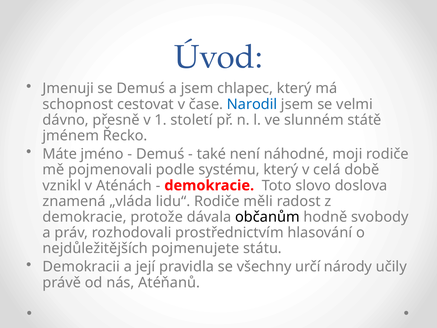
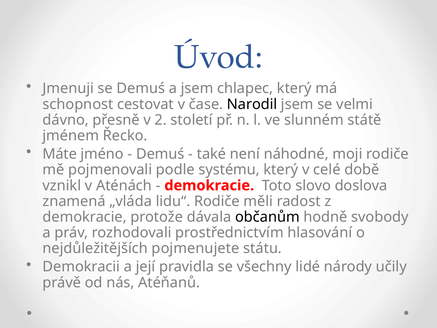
Narodil colour: blue -> black (252, 104)
1: 1 -> 2 (161, 120)
celá: celá -> celé (327, 170)
určí: určí -> lidé (308, 267)
